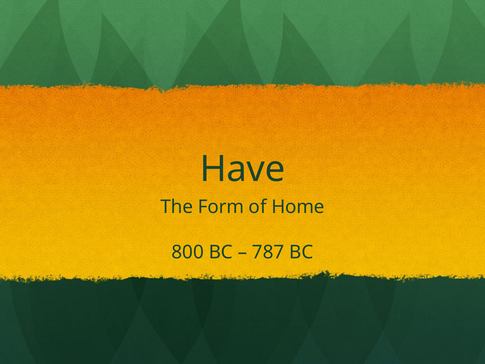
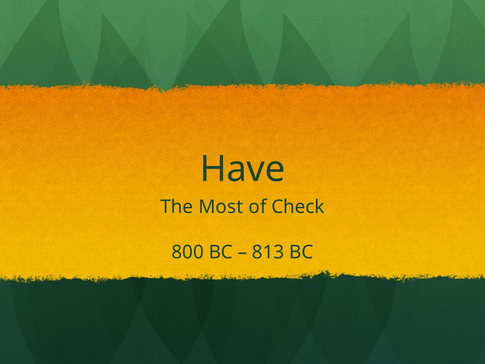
Form: Form -> Most (221, 207)
Home: Home -> Check (298, 207)
787: 787 -> 813 (268, 252)
